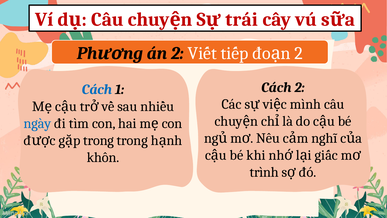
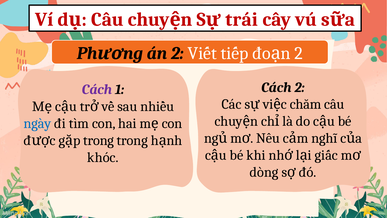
Cách colour: blue -> purple (97, 89)
mình: mình -> chăm (306, 104)
khôn: khôn -> khóc (103, 157)
trình: trình -> dòng (264, 172)
